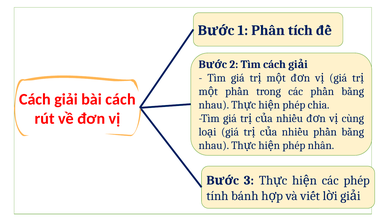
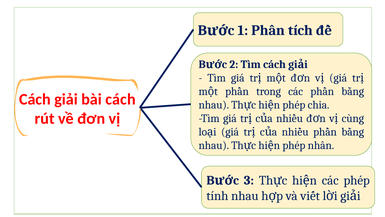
tính bánh: bánh -> nhau (245, 195)
